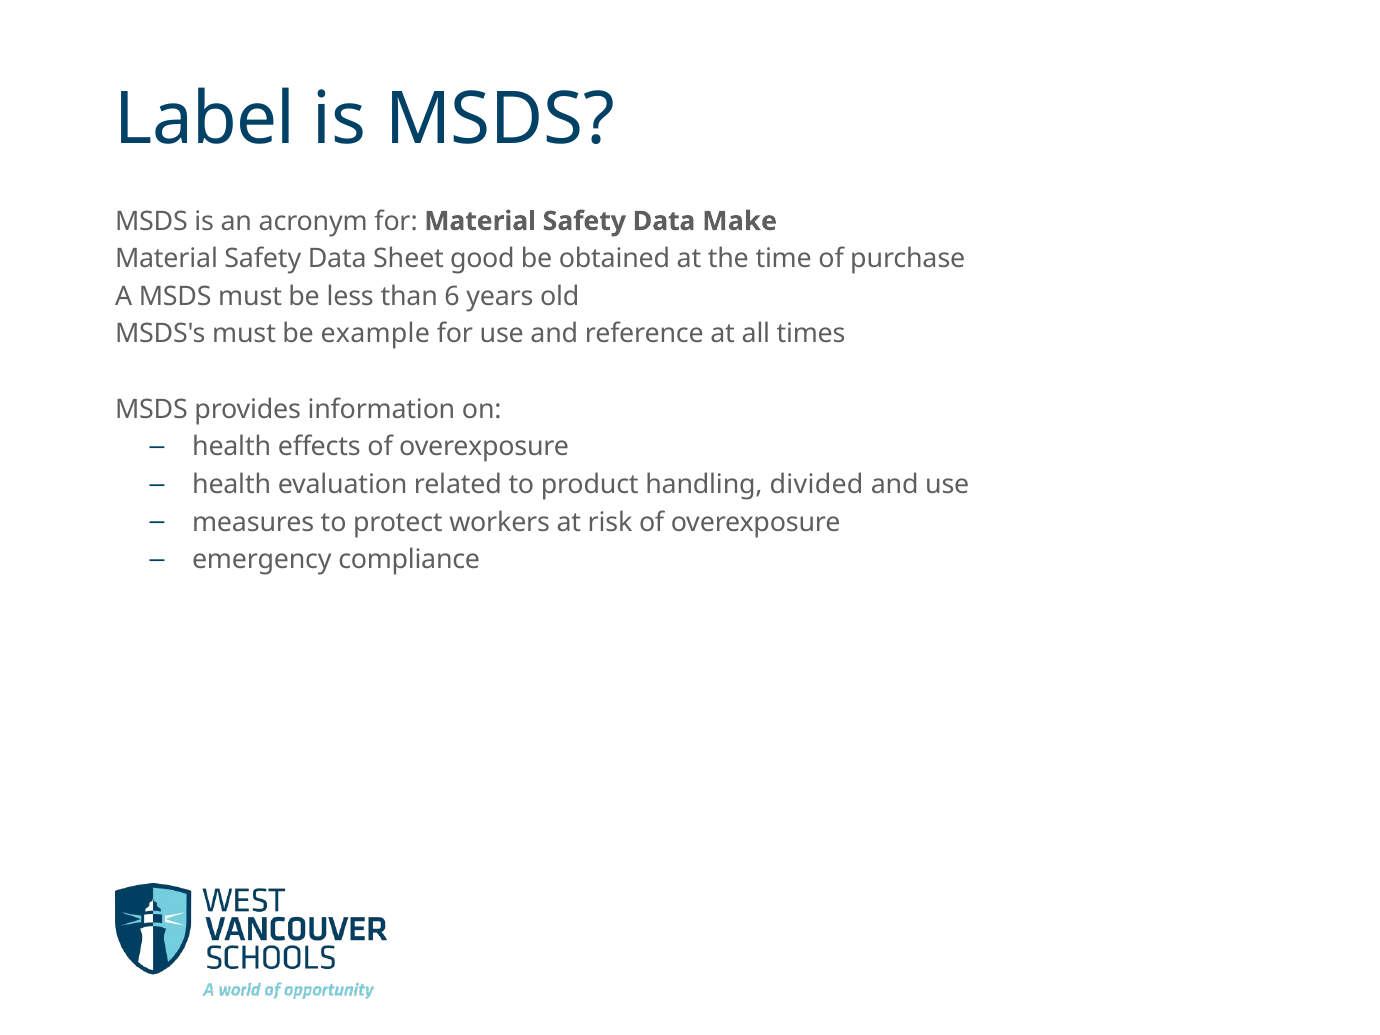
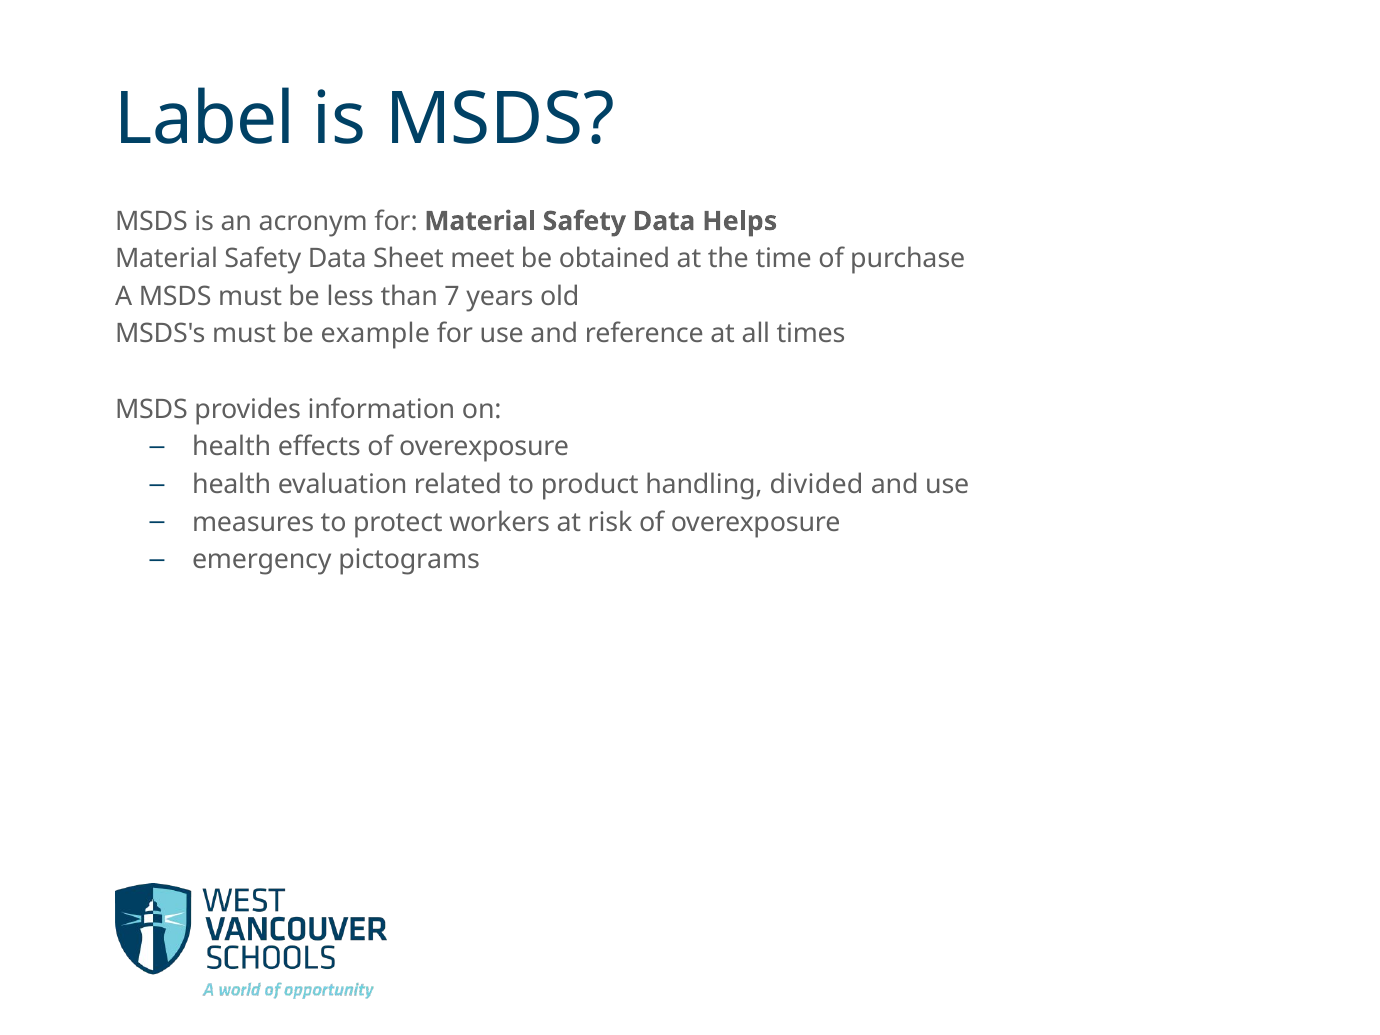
Make: Make -> Helps (740, 221)
good: good -> meet (482, 259)
6: 6 -> 7 (452, 296)
compliance: compliance -> pictograms (409, 560)
